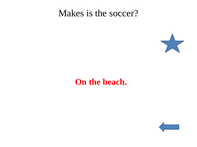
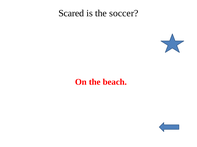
Makes: Makes -> Scared (71, 13)
